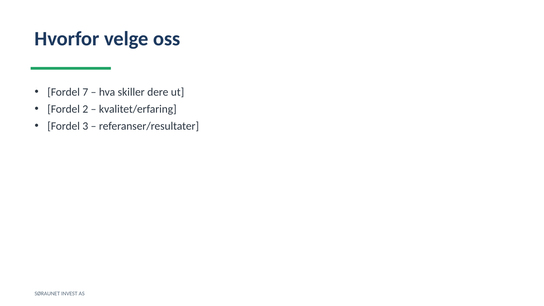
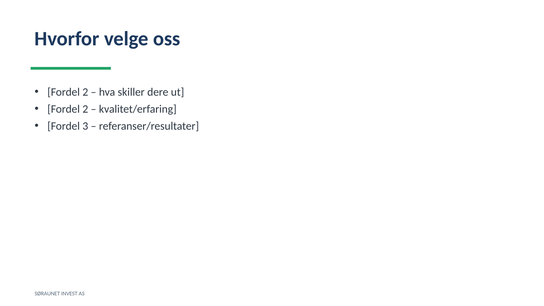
7: 7 -> 2 (85, 92)
